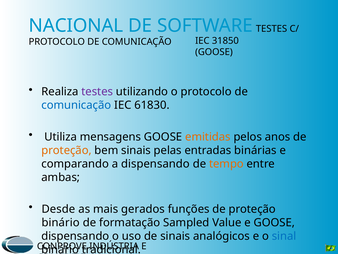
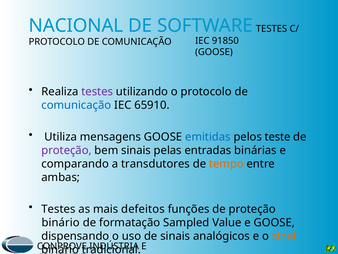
31850: 31850 -> 91850 (225, 41)
61830: 61830 -> 65910 (152, 105)
emitidas colour: orange -> blue (208, 137)
anos: anos -> teste (278, 137)
proteção colour: orange -> purple (66, 150)
a dispensando: dispensando -> transdutores (155, 164)
Desde: Desde -> Testes (58, 209)
gerados: gerados -> defeitos (143, 209)
sinal colour: blue -> orange (284, 236)
